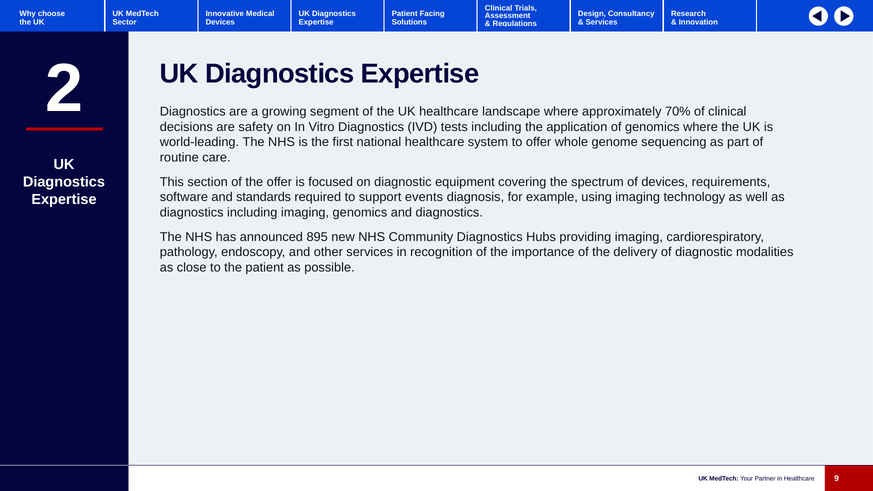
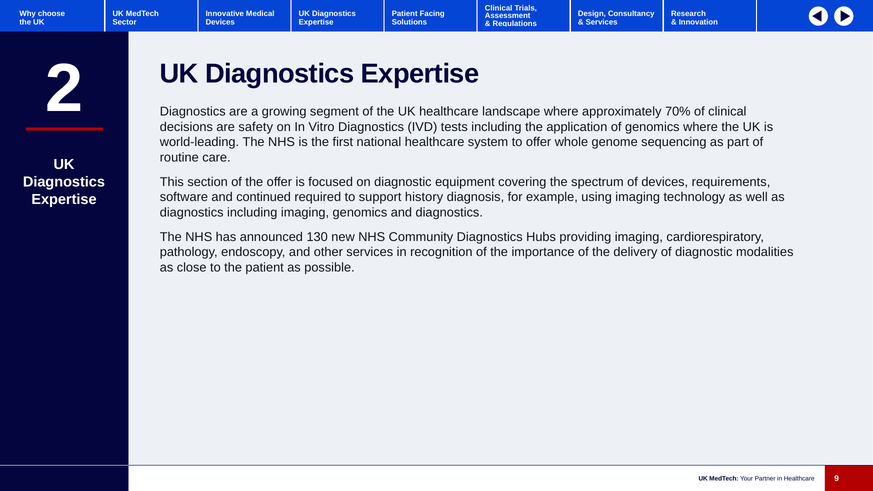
standards: standards -> continued (264, 197)
events: events -> history (424, 197)
895: 895 -> 130 (317, 237)
